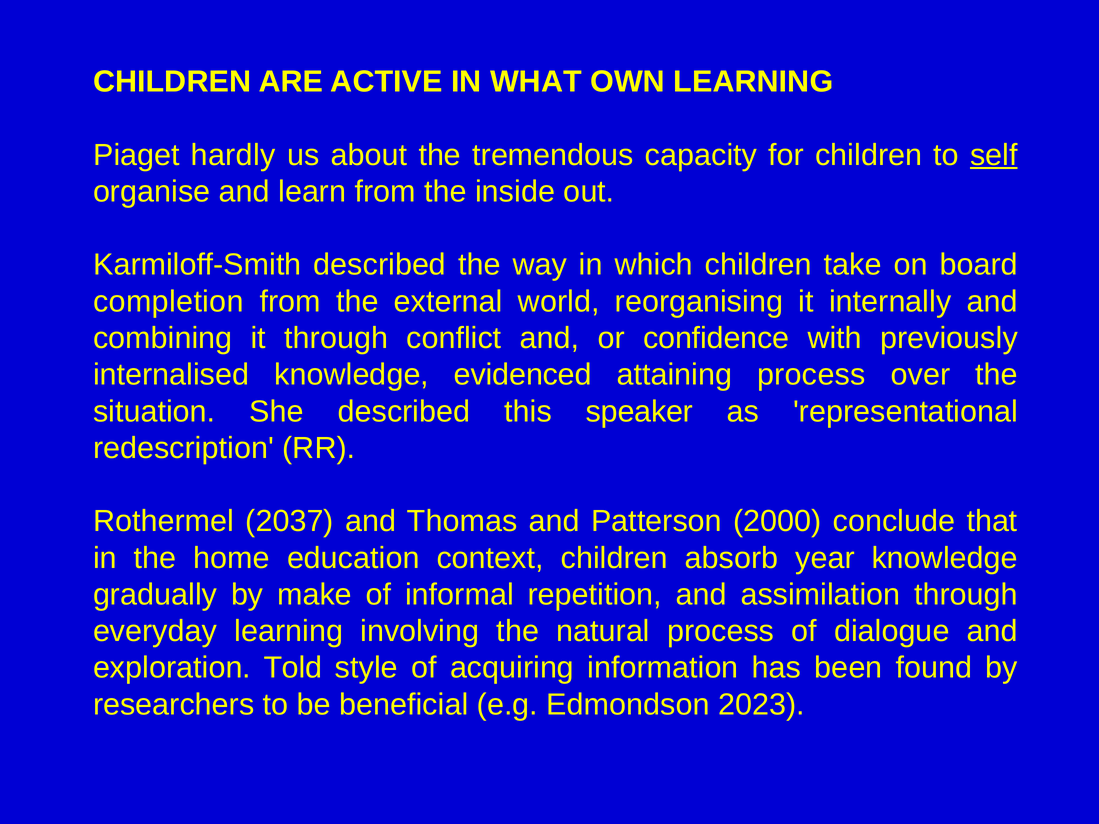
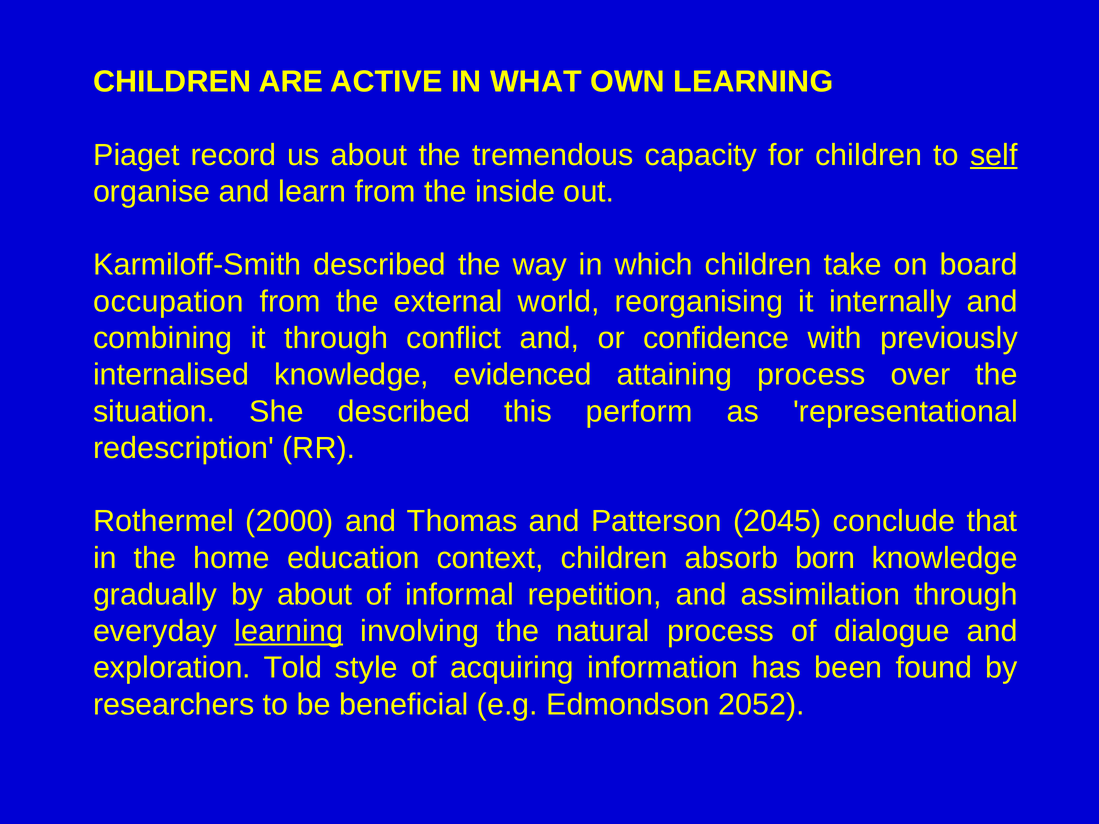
hardly: hardly -> record (234, 155)
completion: completion -> occupation (169, 302)
speaker: speaker -> perform (639, 412)
2037: 2037 -> 2000 (290, 522)
2000: 2000 -> 2045 (777, 522)
year: year -> born (825, 558)
by make: make -> about (315, 595)
learning underline: none -> present (289, 631)
2023: 2023 -> 2052 (761, 705)
